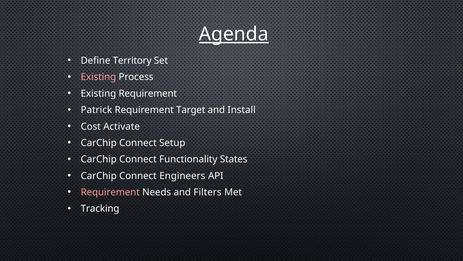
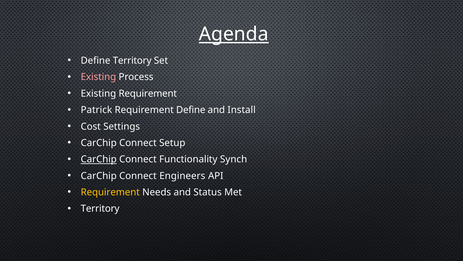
Requirement Target: Target -> Define (191, 110)
Activate: Activate -> Settings (122, 126)
CarChip underline: none -> present (99, 159)
States: States -> Synch (234, 159)
Requirement colour: pink -> yellow (110, 192)
Filters: Filters -> Status (208, 192)
Tracking: Tracking -> Territory (100, 208)
